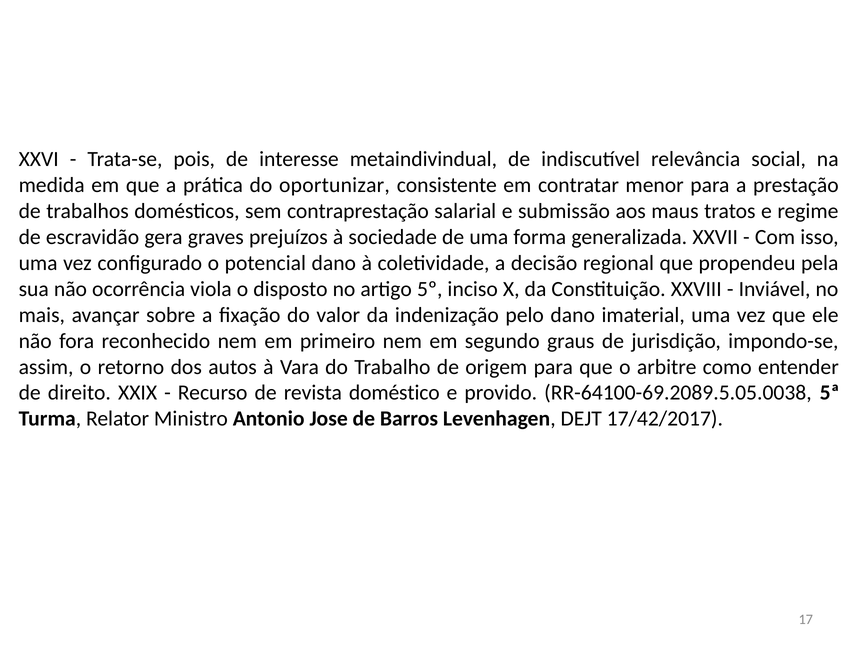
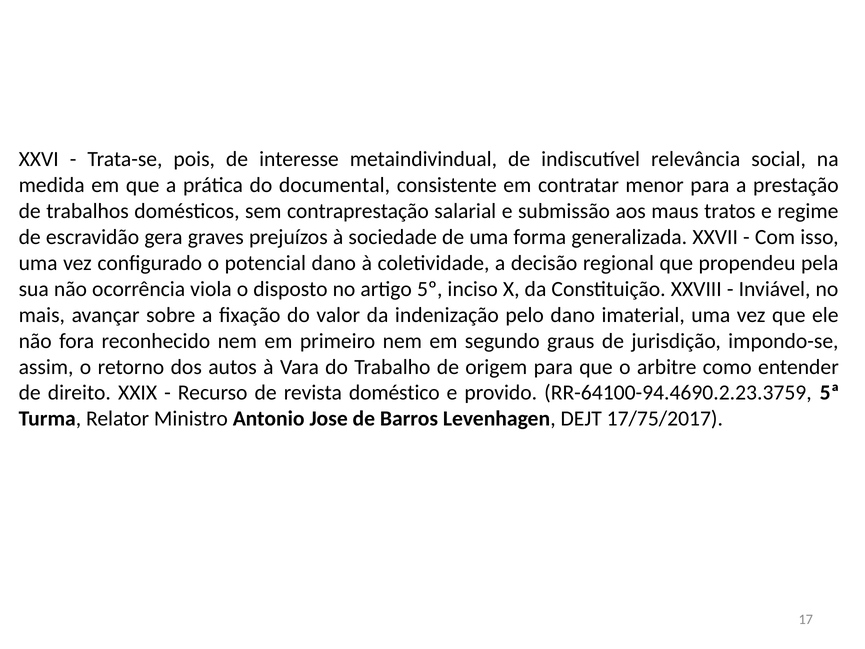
oportunizar: oportunizar -> documental (335, 185)
RR-64100-69.2089.5.05.0038: RR-64100-69.2089.5.05.0038 -> RR-64100-94.4690.2.23.3759 (678, 393)
17/42/2017: 17/42/2017 -> 17/75/2017 (665, 419)
